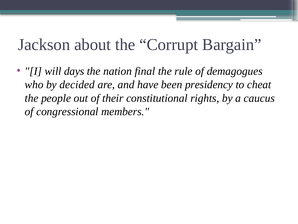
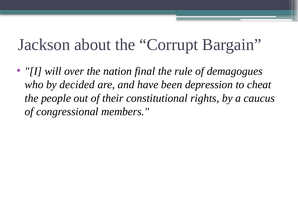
days: days -> over (74, 71)
presidency: presidency -> depression (209, 84)
